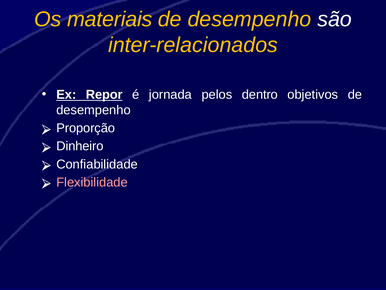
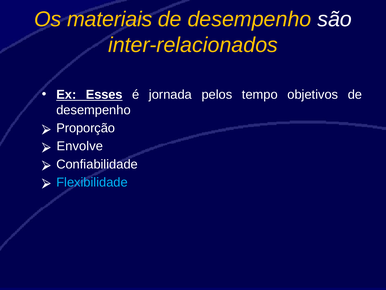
Repor: Repor -> Esses (104, 95)
dentro: dentro -> tempo (260, 95)
Dinheiro: Dinheiro -> Envolve (80, 146)
Flexibilidade colour: pink -> light blue (92, 182)
